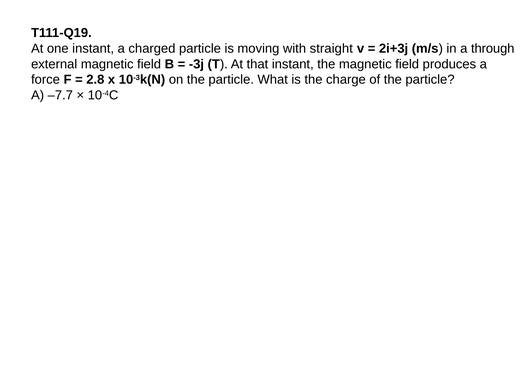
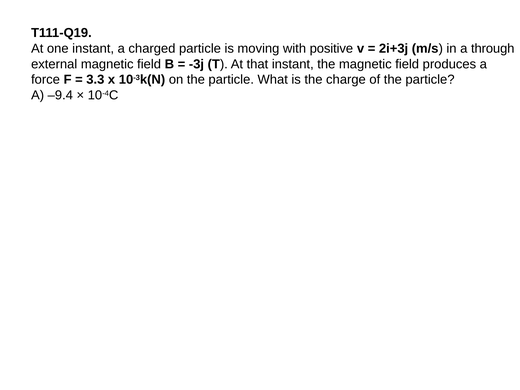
straight: straight -> positive (331, 49)
2.8: 2.8 -> 3.3 (95, 80)
–7.7: –7.7 -> –9.4 (60, 95)
